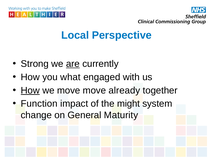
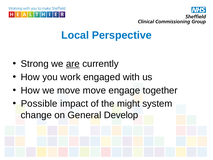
what: what -> work (70, 77)
How underline: present -> none (30, 90)
already: already -> engage (124, 90)
Function: Function -> Possible (39, 104)
Maturity: Maturity -> Develop (121, 115)
